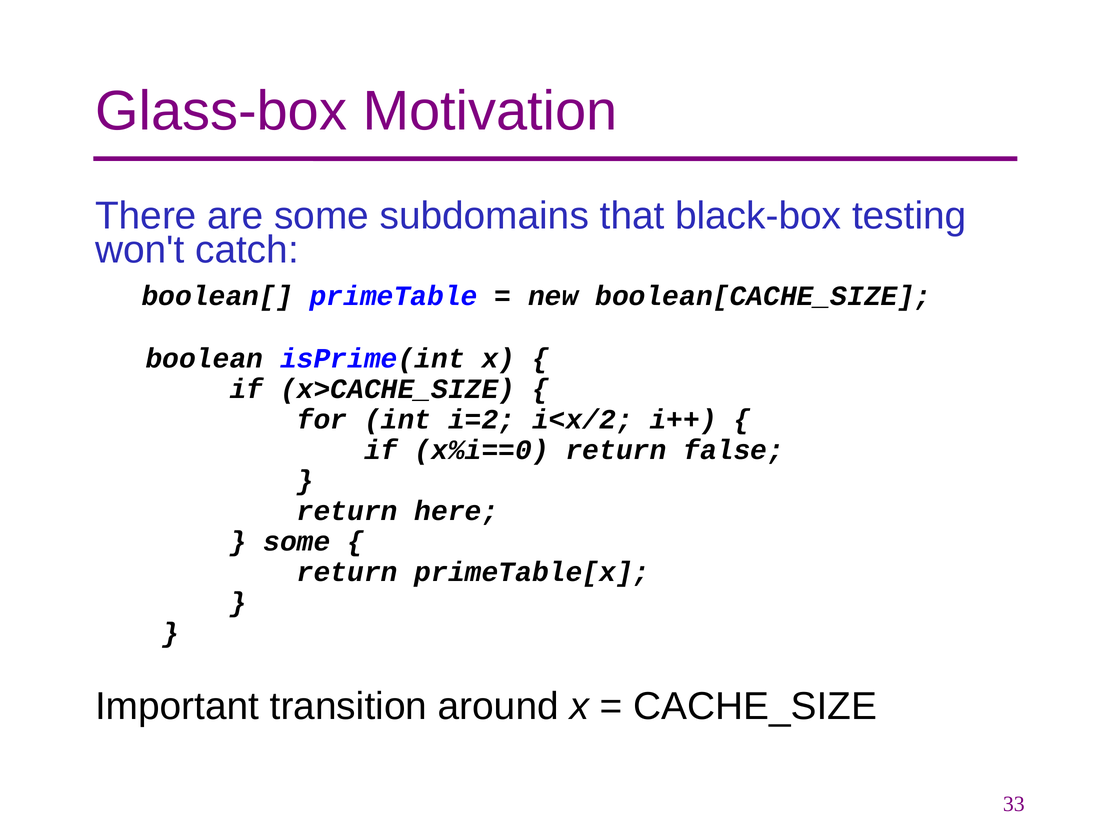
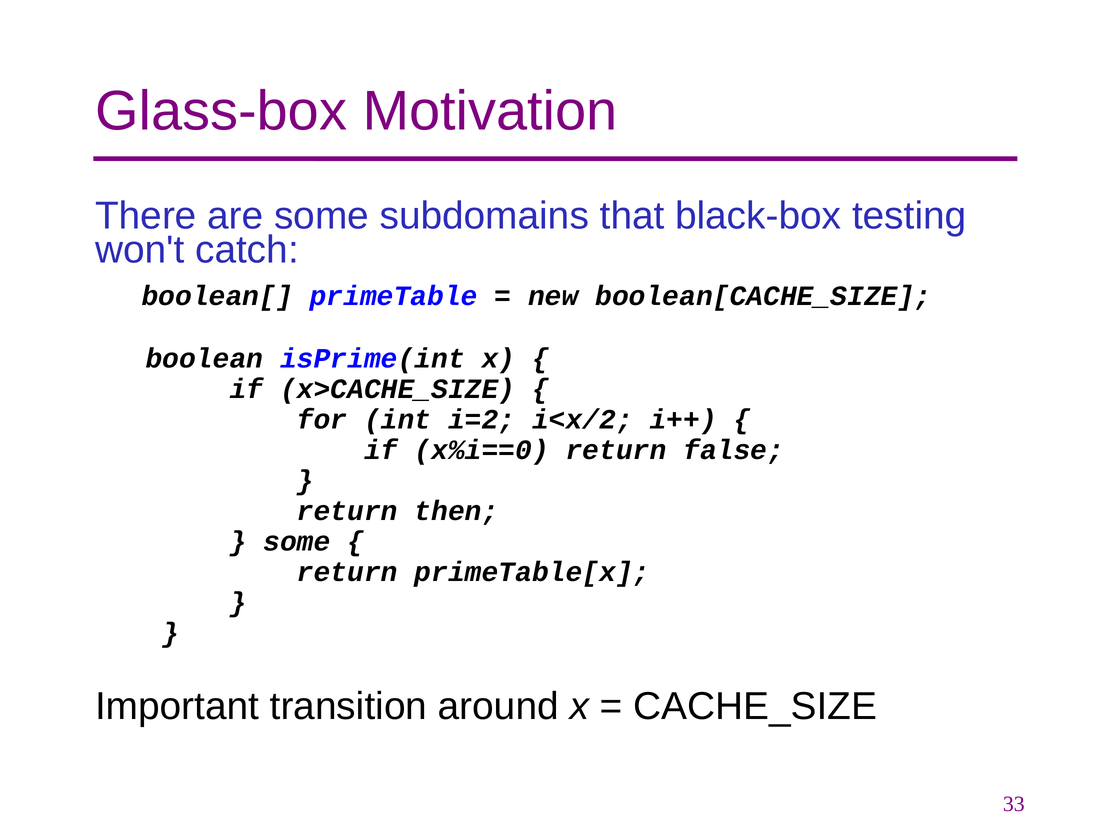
here: here -> then (456, 511)
